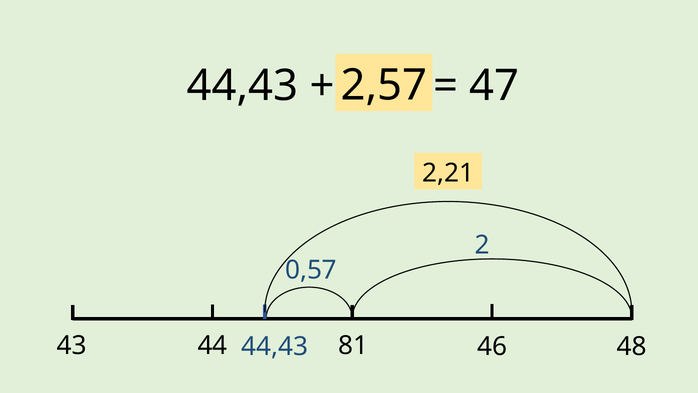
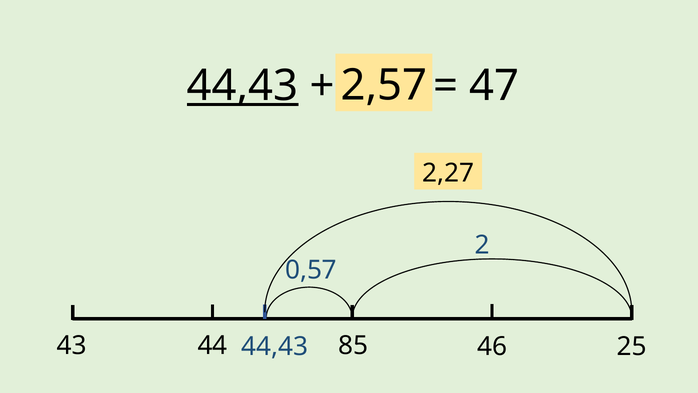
44,43 underline: none -> present (243, 86)
2,21: 2,21 -> 2,27 (448, 173)
81: 81 -> 85 (353, 345)
48: 48 -> 25 (632, 346)
